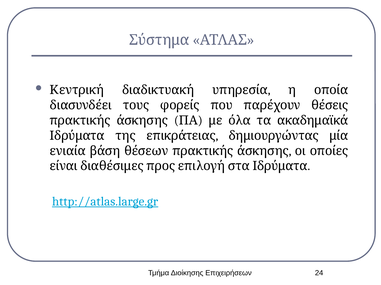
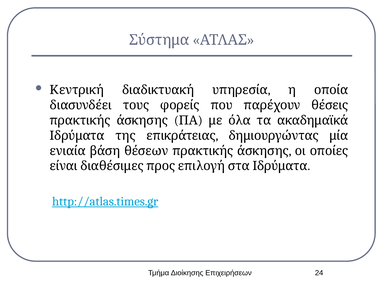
http://atlas.large.gr: http://atlas.large.gr -> http://atlas.times.gr (105, 202)
